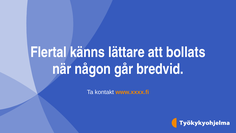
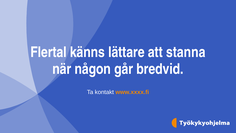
bollats: bollats -> stanna (186, 52)
